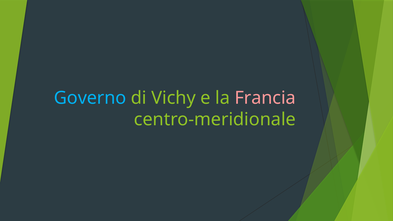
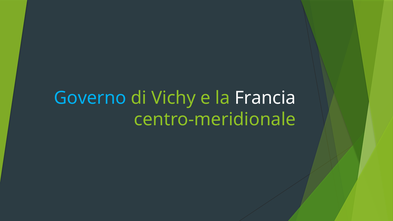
Francia colour: pink -> white (265, 98)
